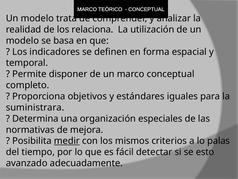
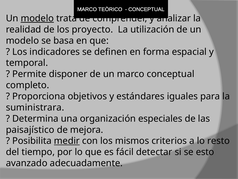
modelo underline: none -> present (37, 18)
relaciona: relaciona -> proyecto (92, 29)
normativas: normativas -> paisajístico (30, 129)
palas: palas -> resto (219, 141)
